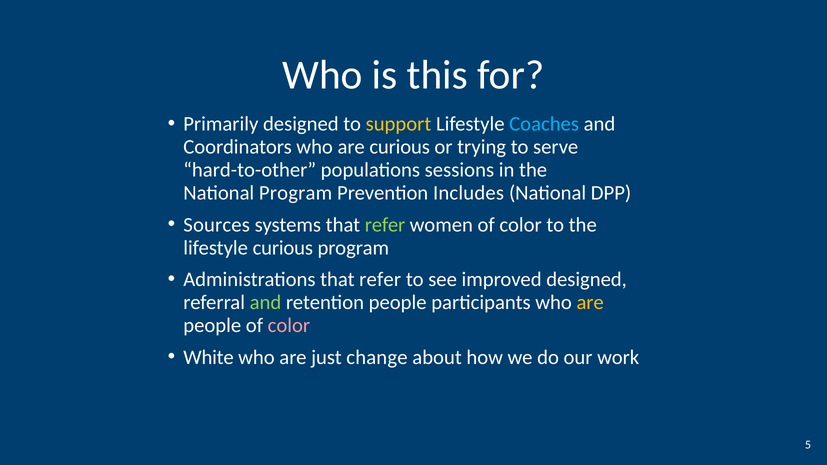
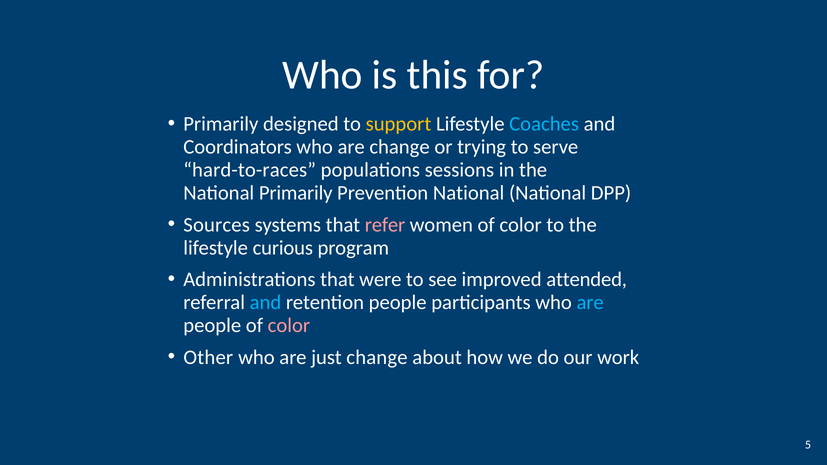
are curious: curious -> change (400, 147)
hard-to-other: hard-to-other -> hard-to-races (250, 170)
National Program: Program -> Primarily (296, 193)
Prevention Includes: Includes -> National (469, 193)
refer colour: light green -> pink (385, 225)
Administrations that refer: refer -> were (380, 280)
improved designed: designed -> attended (587, 280)
and colour: light green -> light blue (265, 303)
are colour: yellow -> light blue (590, 303)
White: White -> Other (208, 357)
